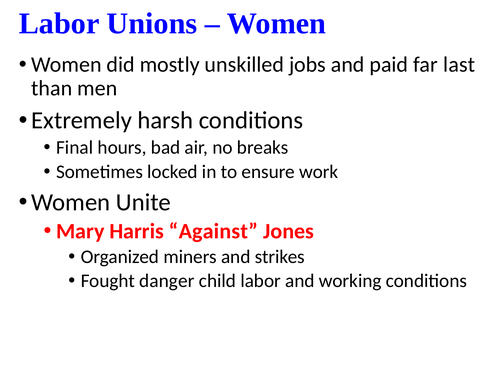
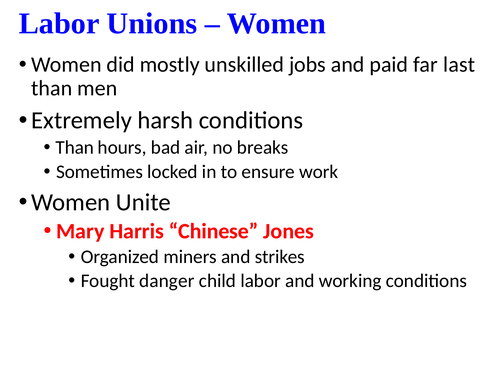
Final: Final -> Than (75, 148)
Against: Against -> Chinese (214, 231)
